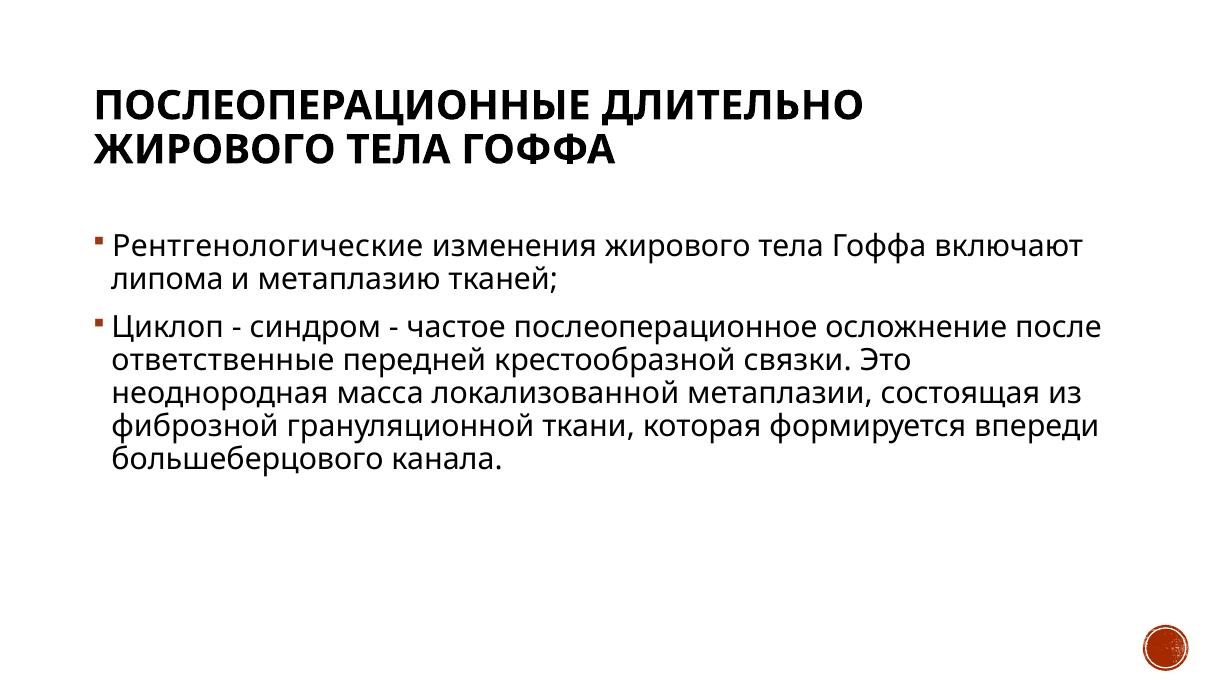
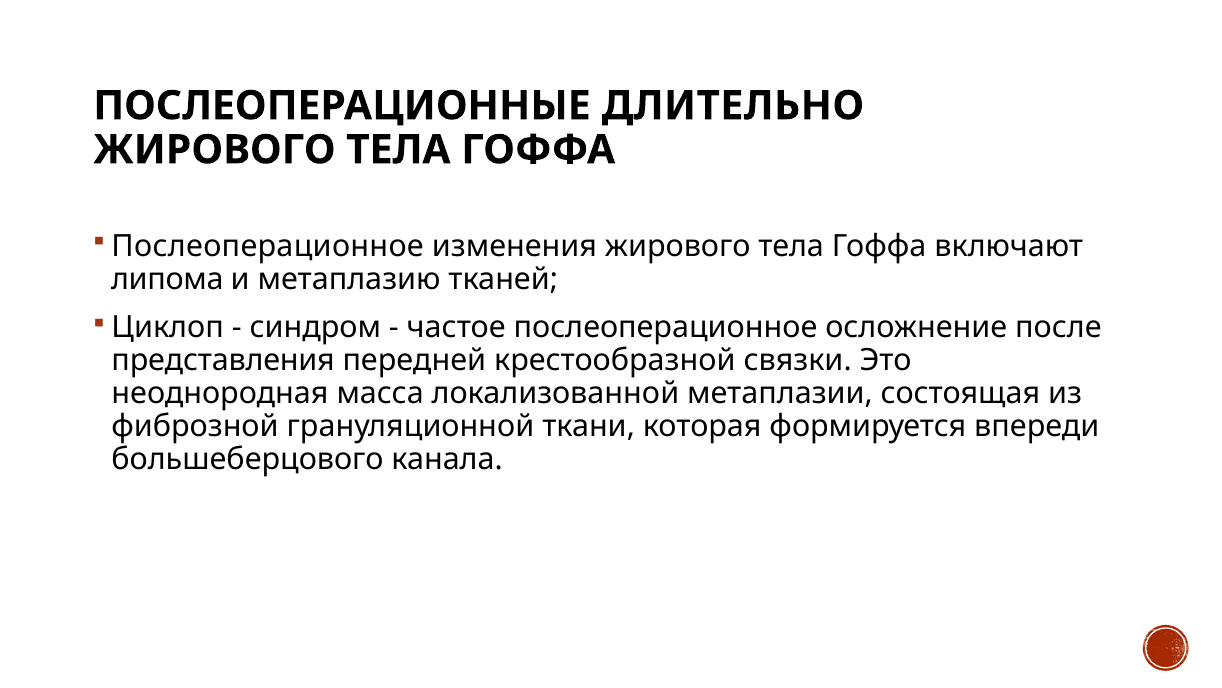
Рентгенологические: Рентгенологические -> Послеоперационное (268, 246)
ответственные: ответственные -> представления (223, 360)
